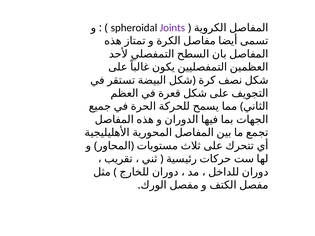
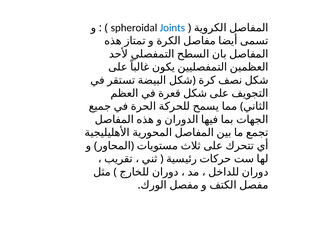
Joints colour: purple -> blue (172, 28)
